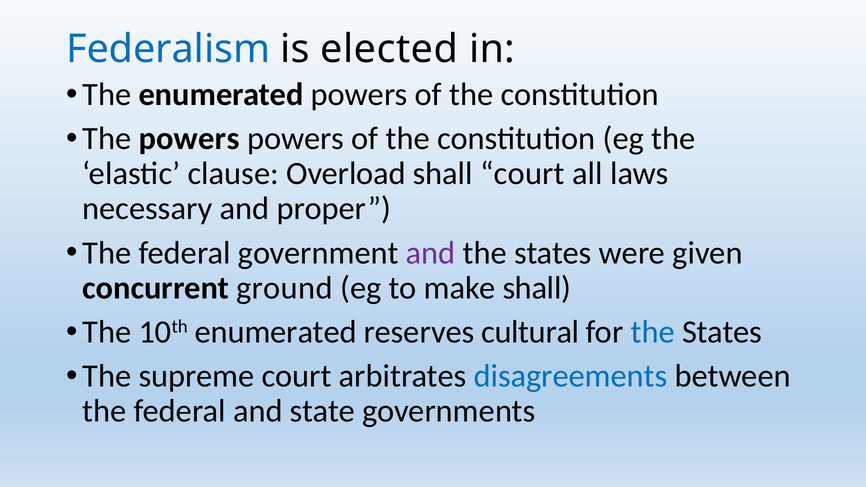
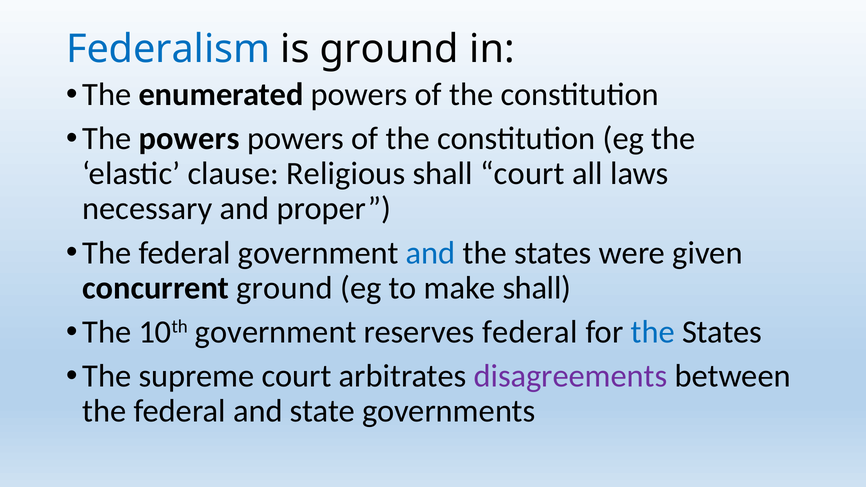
is elected: elected -> ground (389, 49)
Overload: Overload -> Religious (346, 174)
and colour: purple -> blue (431, 253)
10th enumerated: enumerated -> government (276, 332)
reserves cultural: cultural -> federal (530, 332)
disagreements colour: blue -> purple (571, 376)
